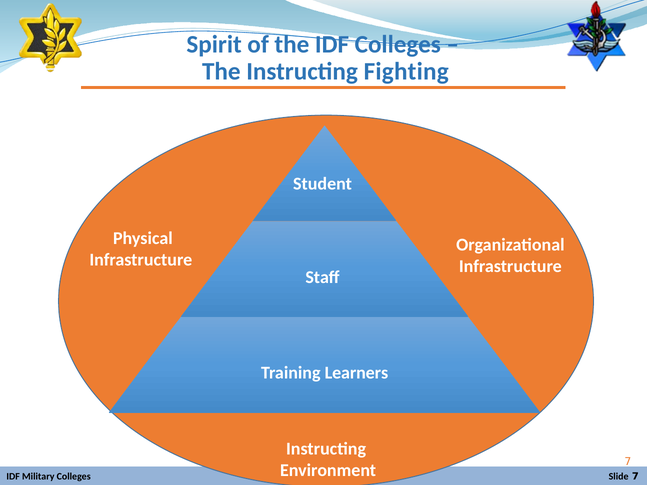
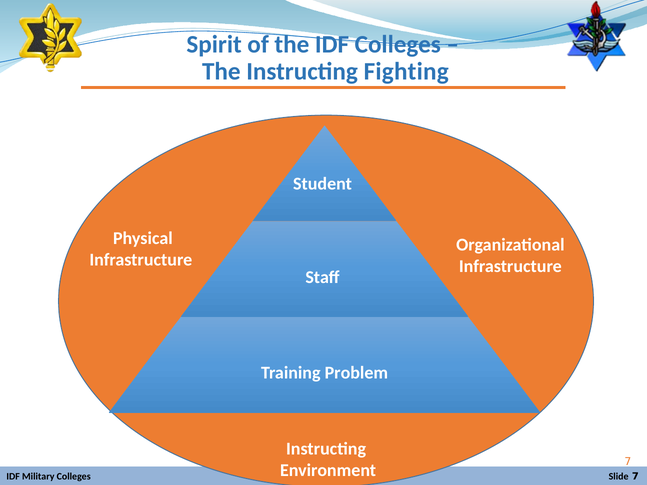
Learners: Learners -> Problem (356, 373)
